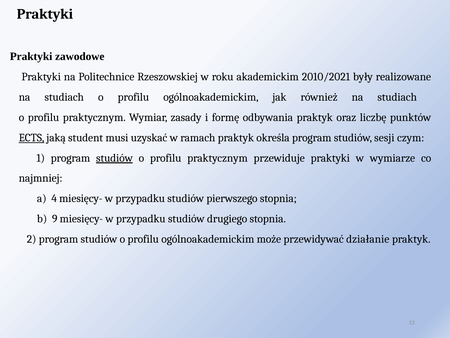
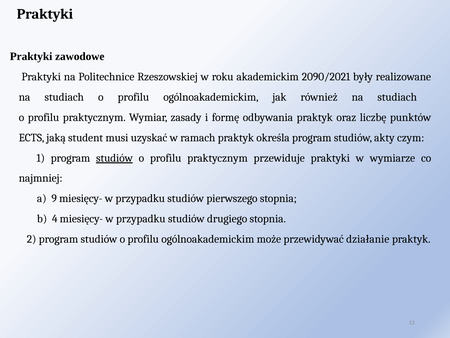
2010/2021: 2010/2021 -> 2090/2021 (326, 77)
ECTS underline: present -> none (32, 138)
sesji: sesji -> akty (384, 138)
4: 4 -> 9 (54, 198)
9: 9 -> 4 (55, 219)
